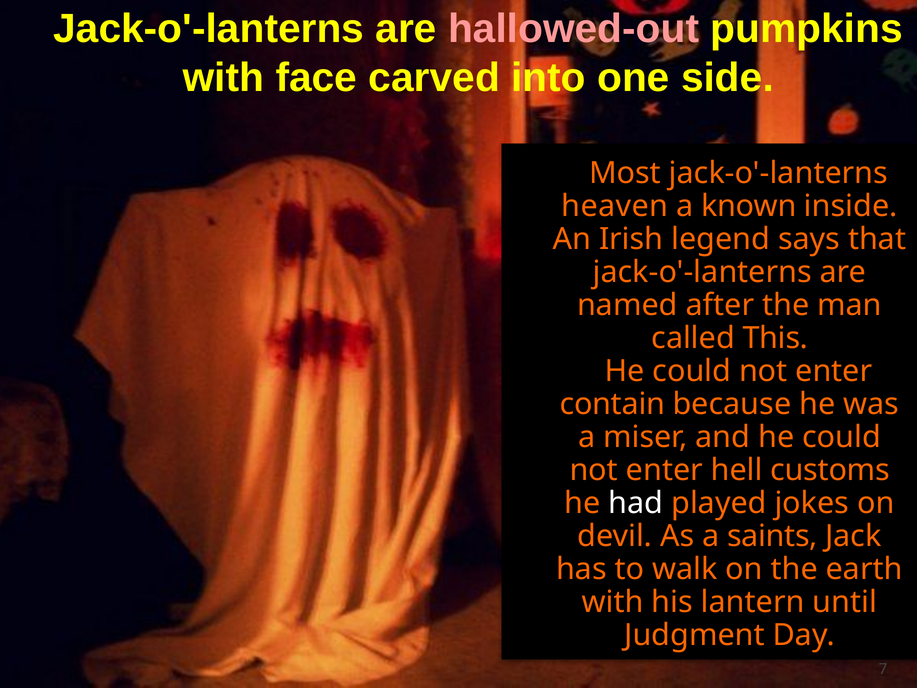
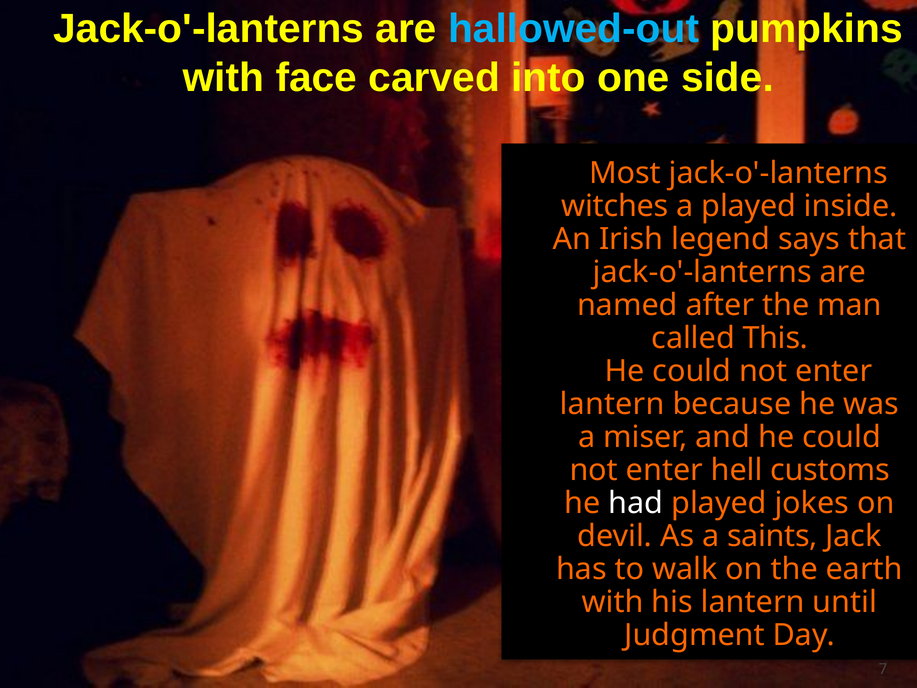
hallowed-out colour: pink -> light blue (574, 29)
heaven: heaven -> witches (615, 206)
a known: known -> played (749, 206)
contain: contain -> lantern (612, 404)
